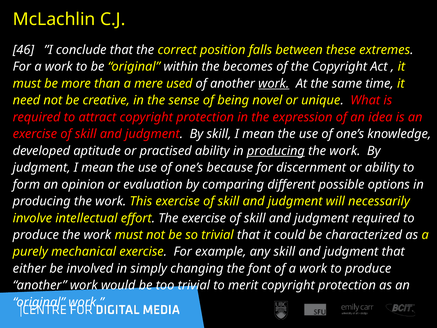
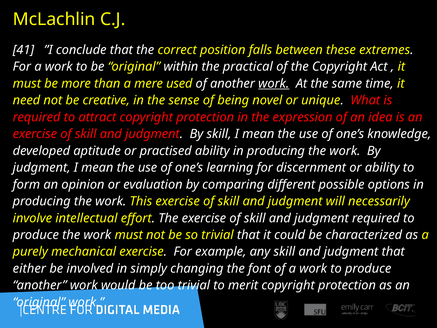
46: 46 -> 41 (23, 50)
becomes: becomes -> practical (248, 67)
producing underline: present -> none (276, 151)
because: because -> learning (230, 168)
